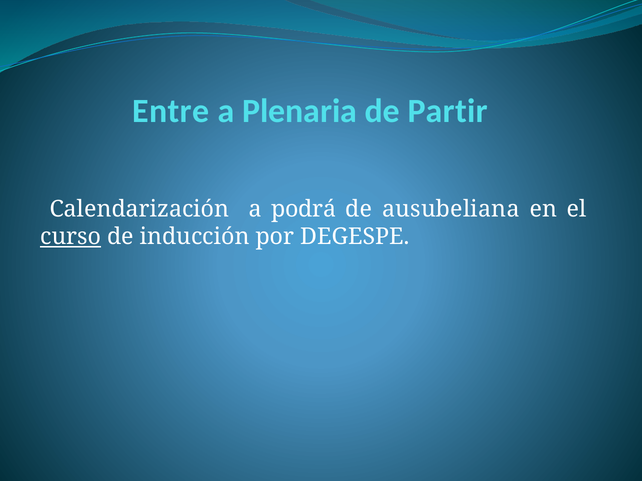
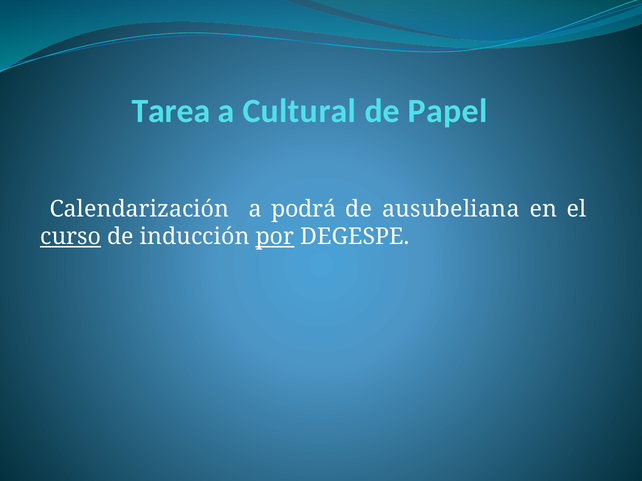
Entre: Entre -> Tarea (171, 111)
Plenaria: Plenaria -> Cultural (299, 111)
Partir: Partir -> Papel (448, 111)
por underline: none -> present (275, 237)
